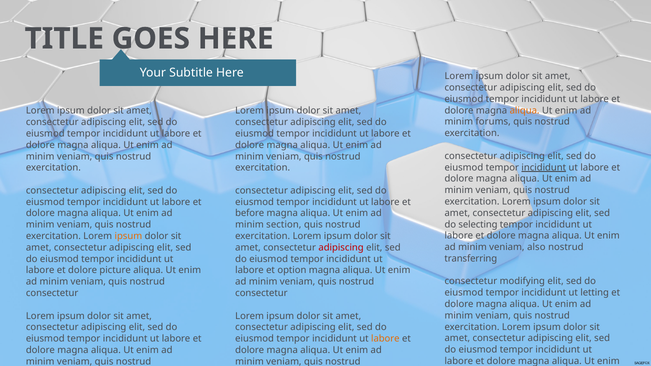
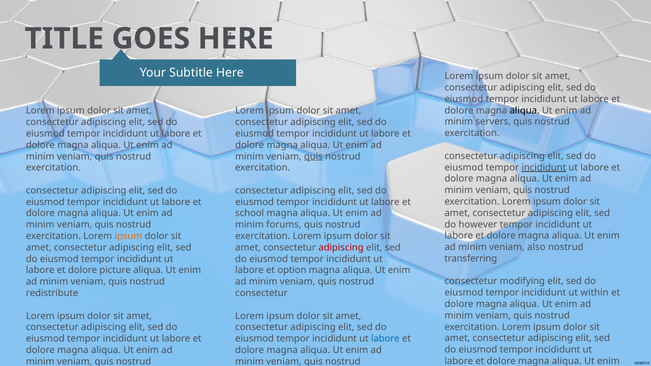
aliqua colour: orange -> black (525, 111)
forums: forums -> servers (493, 122)
quis underline: none -> present (313, 156)
before: before -> school (250, 213)
selecting: selecting -> however (478, 225)
section: section -> forums (284, 225)
letting: letting -> within (595, 293)
consectetur: consectetur -> redistribute (52, 293)
labore colour: orange -> blue (385, 339)
